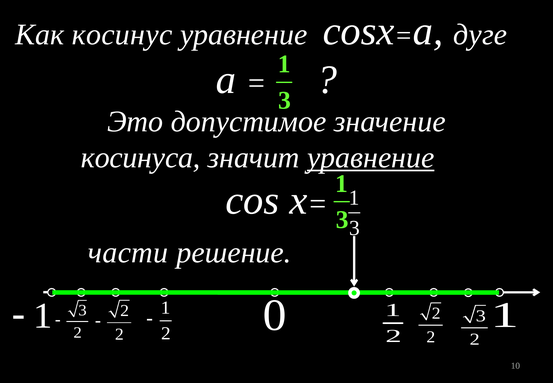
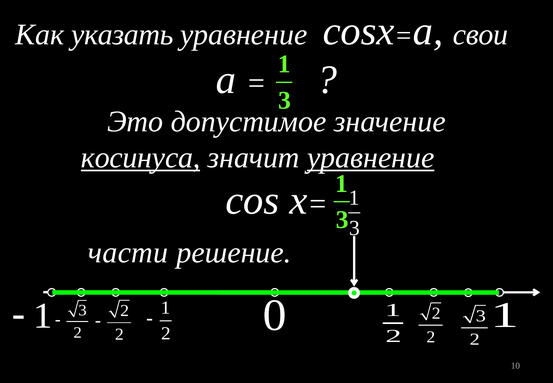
косинус: косинус -> указать (122, 35)
дуге: дуге -> свои (480, 35)
косинуса underline: none -> present (141, 157)
